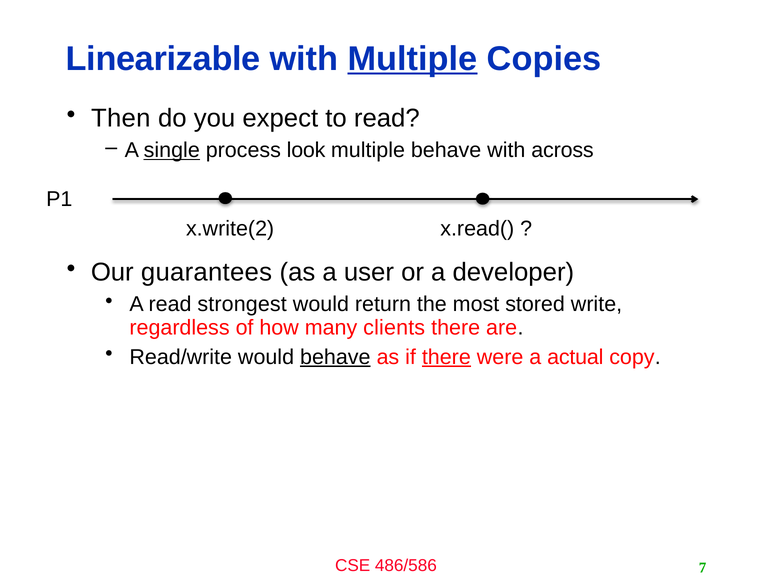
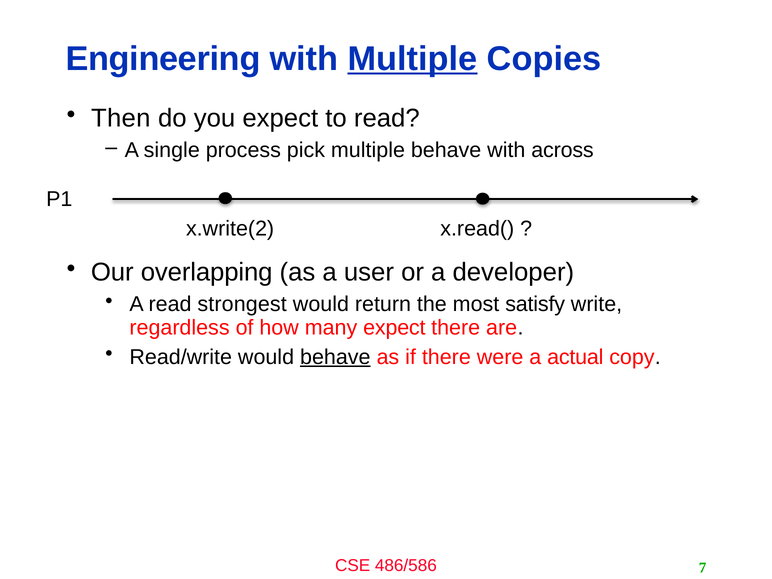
Linearizable: Linearizable -> Engineering (163, 59)
single underline: present -> none (172, 150)
look: look -> pick (306, 150)
guarantees: guarantees -> overlapping (207, 272)
stored: stored -> satisfy (535, 304)
many clients: clients -> expect (394, 327)
there underline: present -> none (446, 357)
